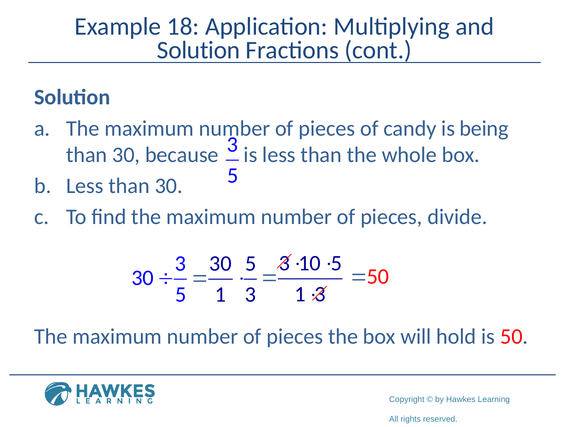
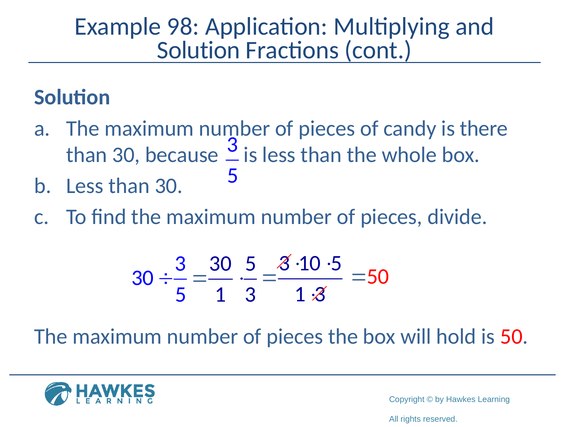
18: 18 -> 98 (183, 26)
being: being -> there (484, 128)
